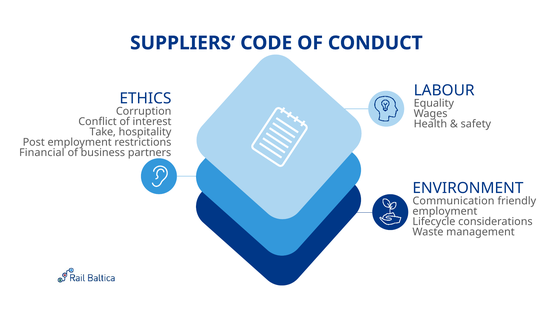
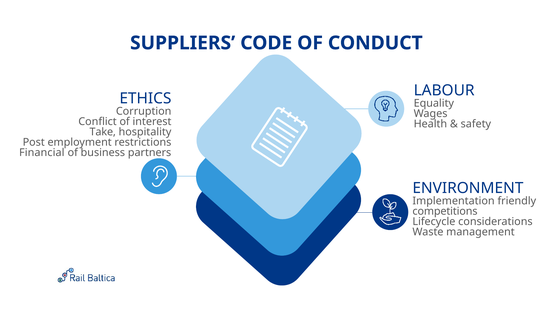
Communication: Communication -> Implementation (454, 201)
employment: employment -> competitions (445, 212)
